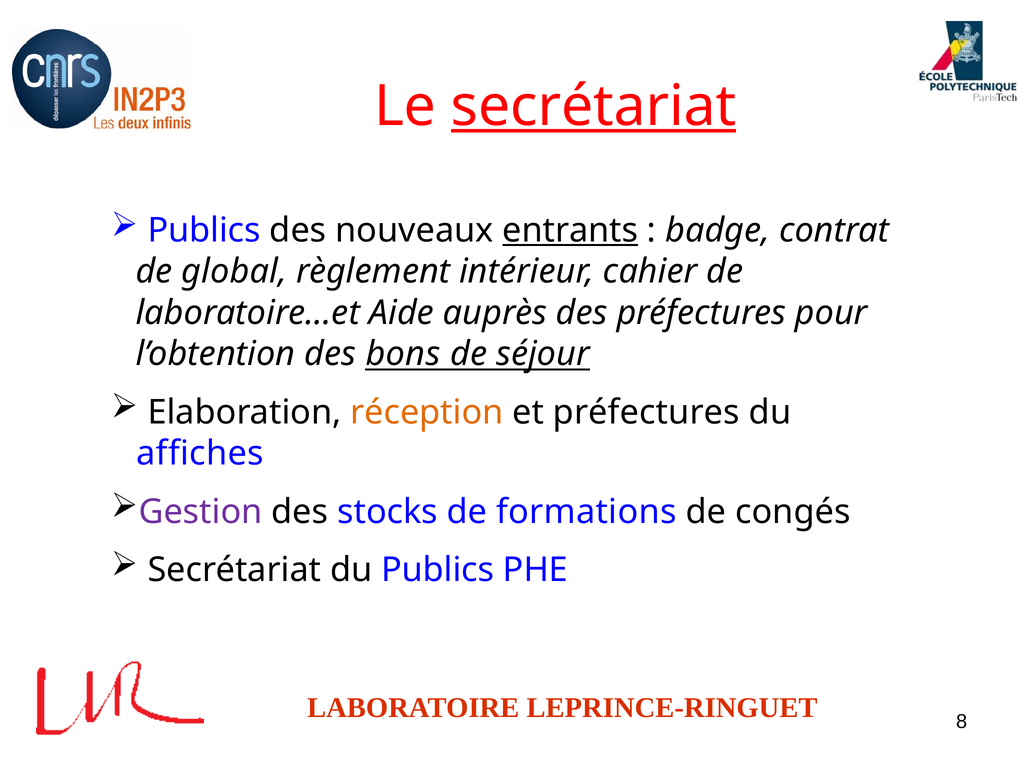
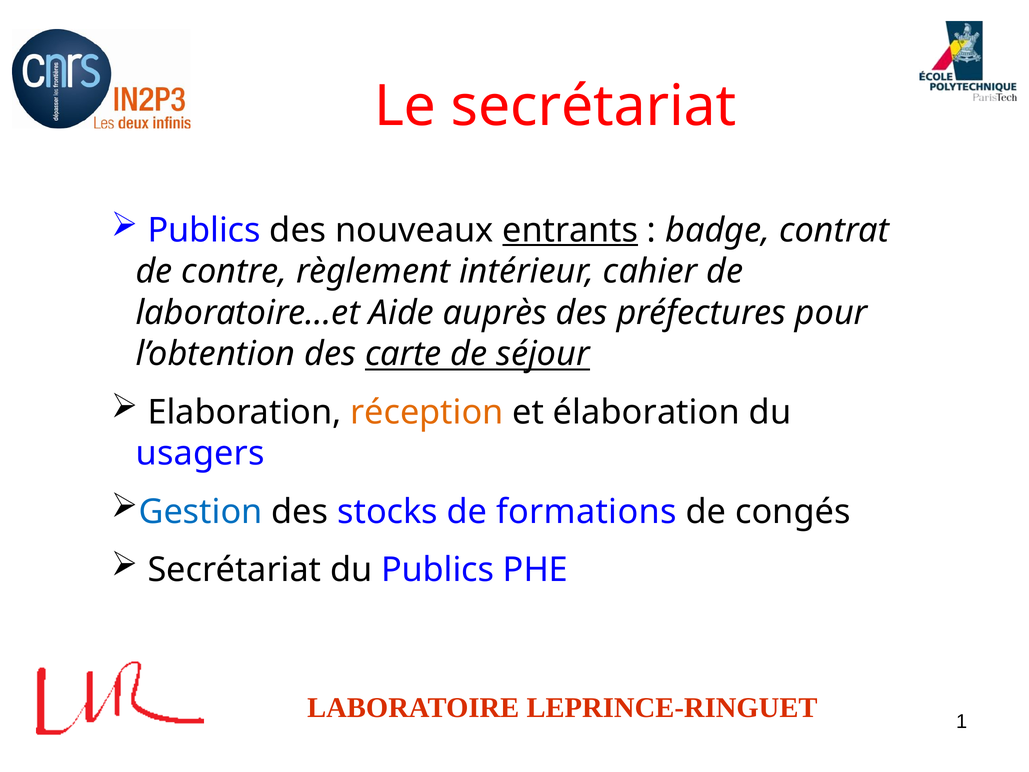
secrétariat underline: present -> none (594, 106)
global: global -> contre (234, 271)
bons: bons -> carte (403, 354)
et préfectures: préfectures -> élaboration (646, 412)
affiches: affiches -> usagers (200, 453)
Gestion colour: purple -> blue (201, 512)
8: 8 -> 1 (962, 721)
